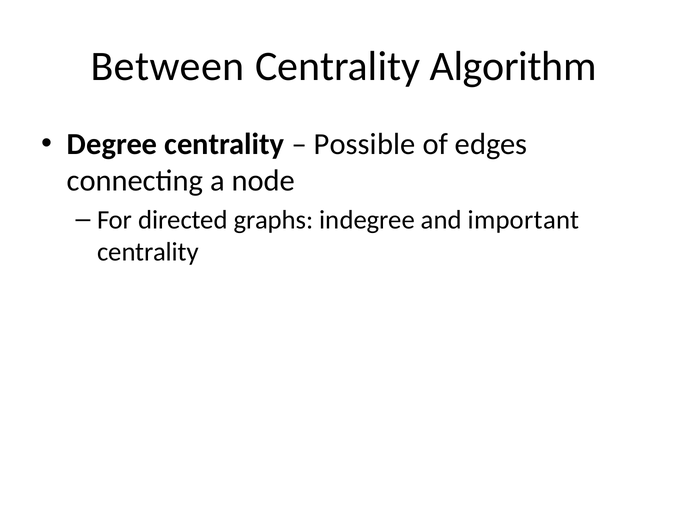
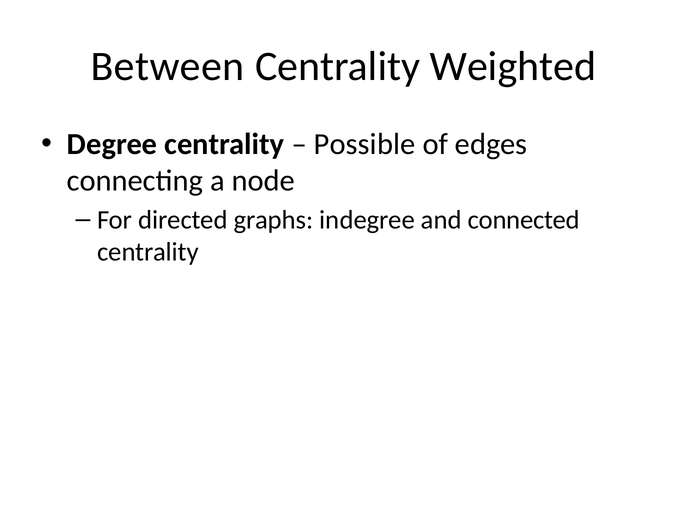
Algorithm: Algorithm -> Weighted (513, 67)
important: important -> connected (524, 220)
